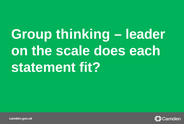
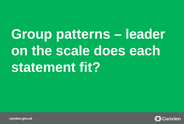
thinking: thinking -> patterns (83, 34)
